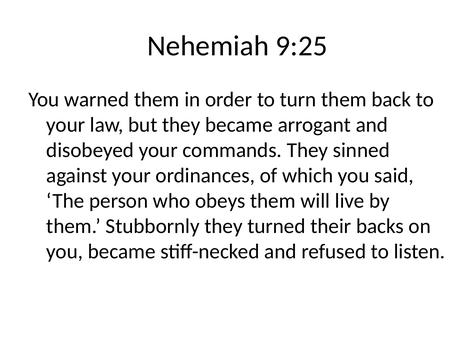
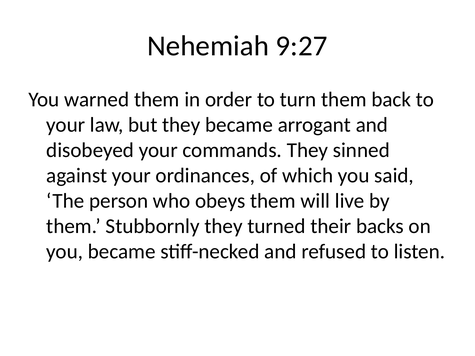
9:25: 9:25 -> 9:27 (302, 46)
